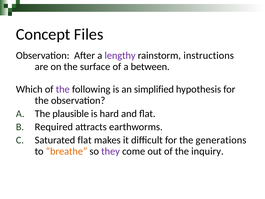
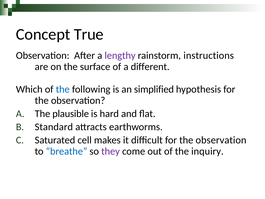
Files: Files -> True (89, 34)
between: between -> different (150, 67)
the colour: purple -> blue (63, 89)
Required: Required -> Standard (54, 127)
Saturated flat: flat -> cell (85, 140)
difficult for the generations: generations -> observation (221, 140)
breathe colour: orange -> blue (67, 151)
